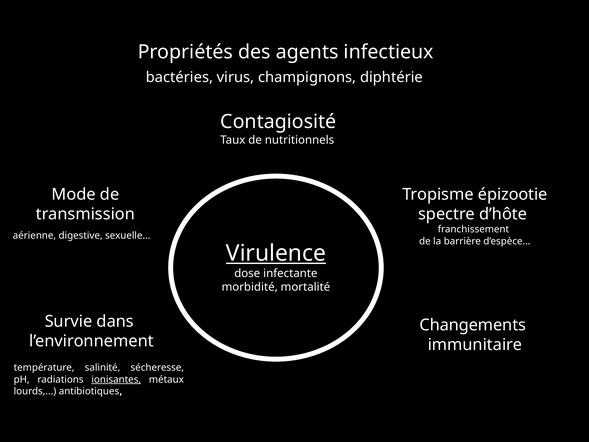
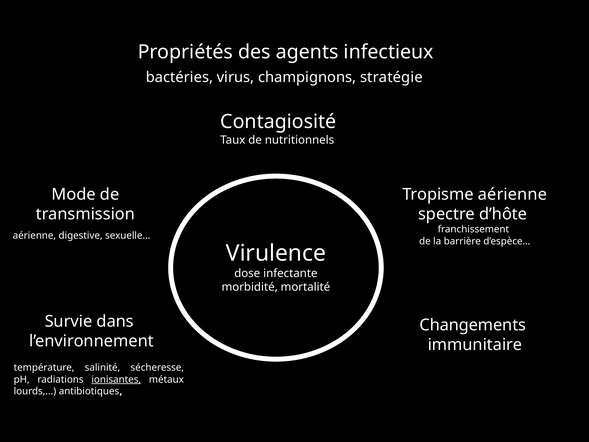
diphtérie: diphtérie -> stratégie (391, 77)
Tropisme épizootie: épizootie -> aérienne (513, 194)
Virulence underline: present -> none (276, 253)
